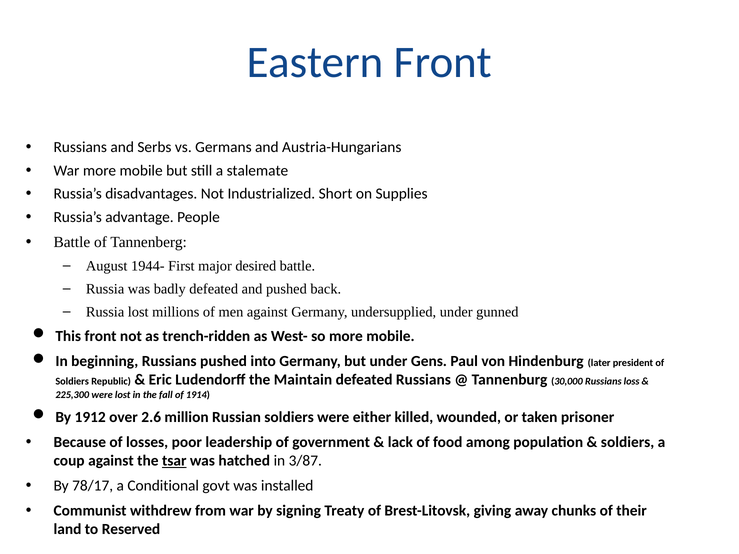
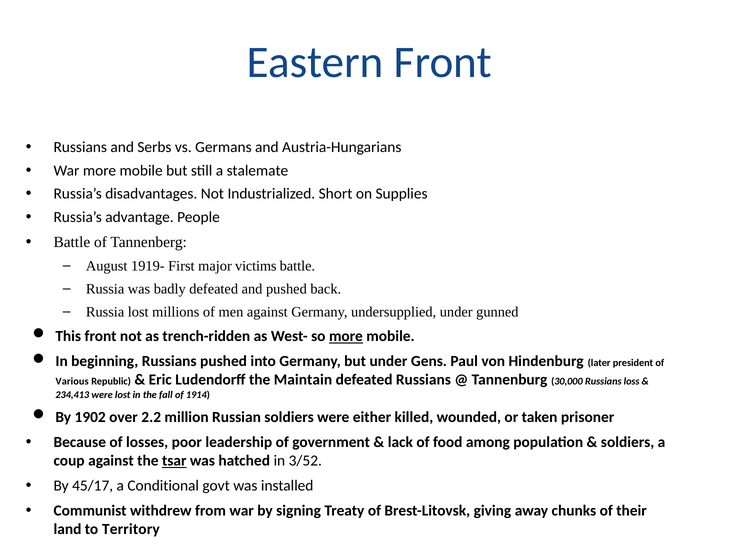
1944-: 1944- -> 1919- (148, 266)
desired: desired -> victims (256, 266)
more underline: none -> present (346, 336)
Soldiers: Soldiers -> Various (72, 382)
225,300: 225,300 -> 234,413 (72, 395)
1912: 1912 -> 1902 (90, 417)
2.6: 2.6 -> 2.2 (151, 417)
3/87: 3/87 -> 3/52 (305, 461)
78/17: 78/17 -> 45/17 (93, 486)
Reserved: Reserved -> Territory (131, 529)
